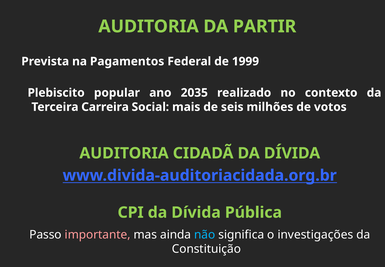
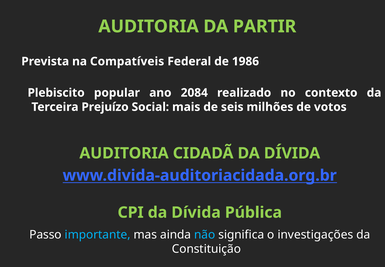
Pagamentos: Pagamentos -> Compatíveis (127, 61)
1999: 1999 -> 1986 (245, 61)
2035: 2035 -> 2084 (194, 93)
Carreira: Carreira -> Prejuízo (105, 107)
importante colour: pink -> light blue (98, 234)
